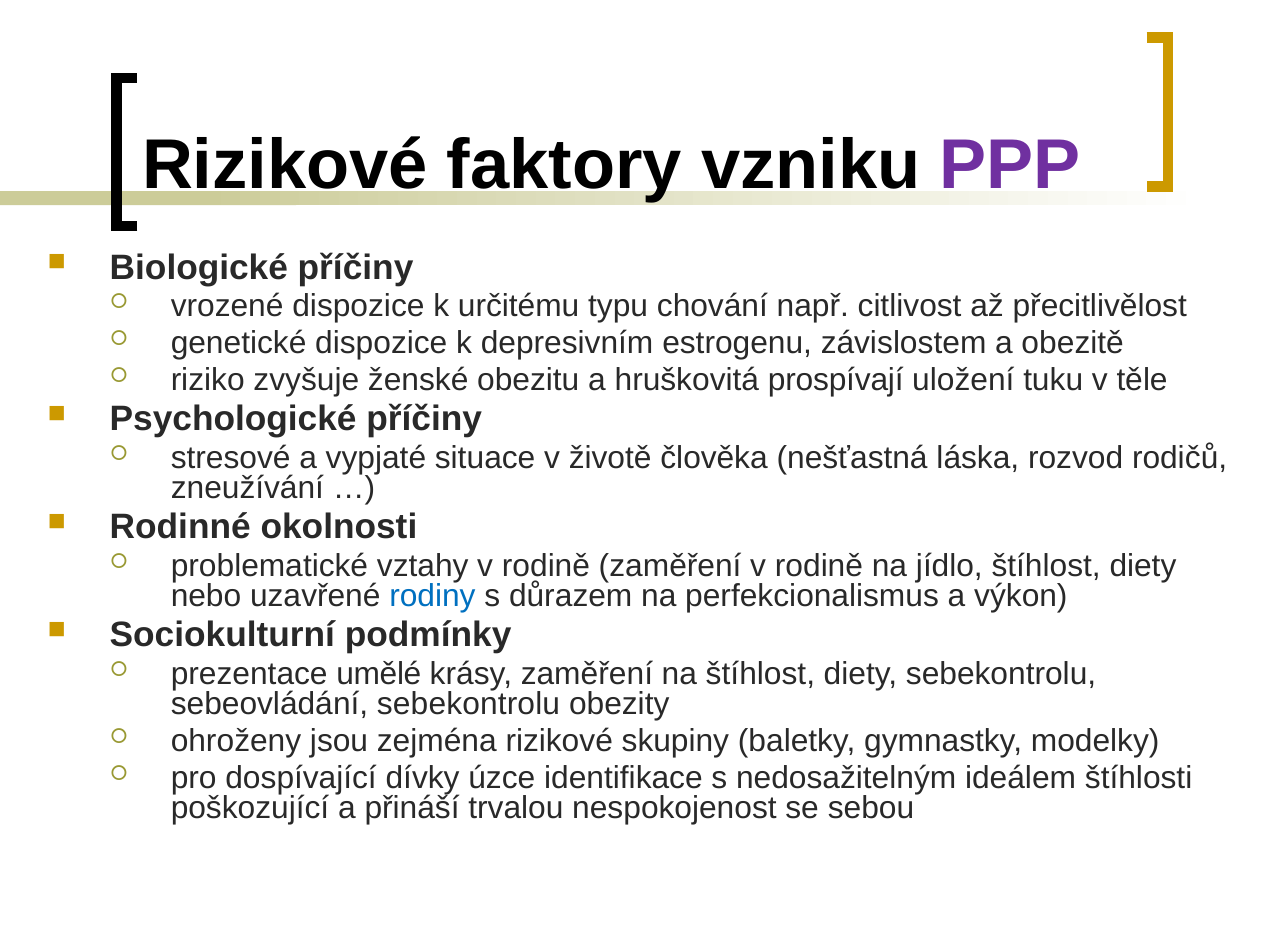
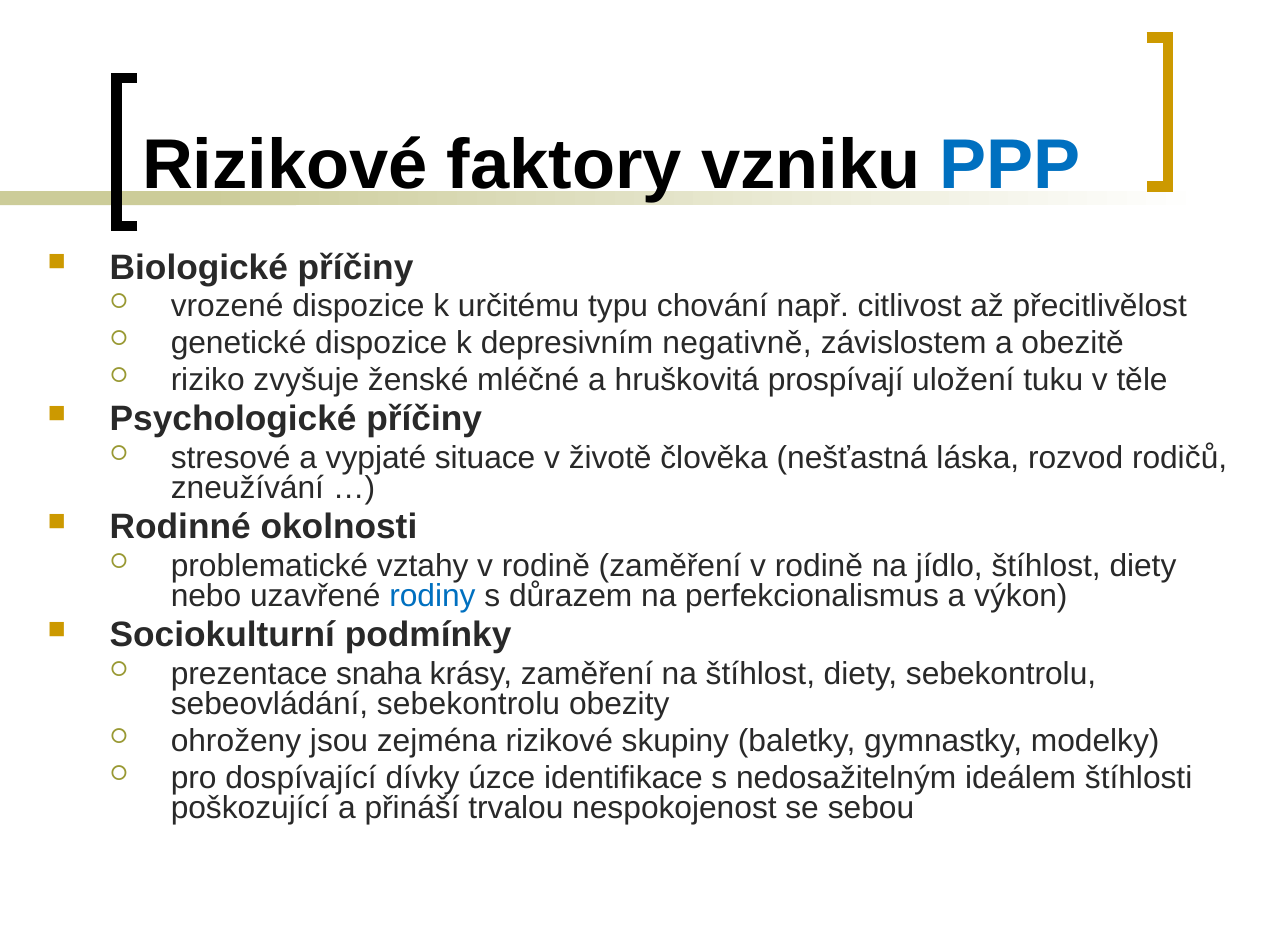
PPP colour: purple -> blue (1010, 166)
estrogenu: estrogenu -> negativně (737, 343)
obezitu: obezitu -> mléčné (528, 380)
umělé: umělé -> snaha (379, 674)
